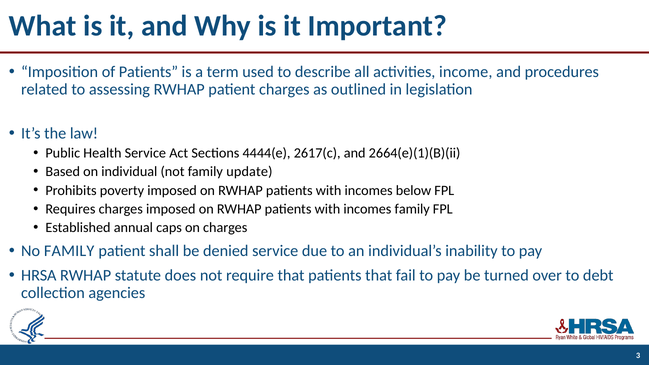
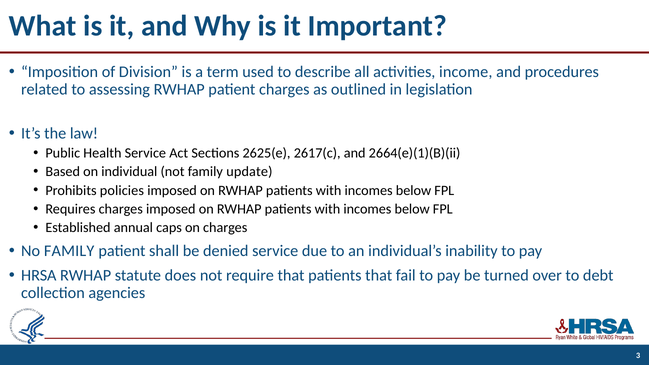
of Patients: Patients -> Division (148, 72)
4444(e: 4444(e -> 2625(e (267, 153)
poverty: poverty -> policies (122, 190)
family: family -> below (412, 209)
